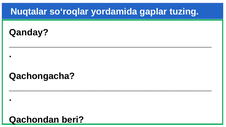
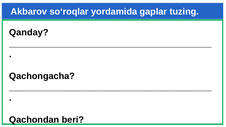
Nuqtalar: Nuqtalar -> Akbarov (29, 12)
